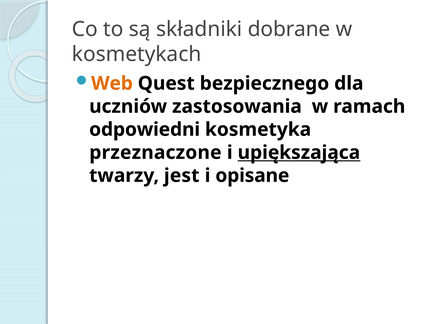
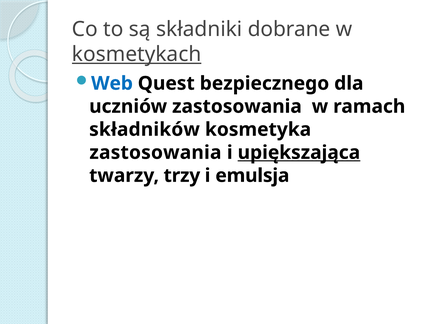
kosmetykach underline: none -> present (137, 54)
Web colour: orange -> blue (112, 83)
odpowiedni: odpowiedni -> składników (144, 129)
przeznaczone: przeznaczone -> zastosowania (155, 152)
jest: jest -> trzy (182, 175)
opisane: opisane -> emulsja (252, 175)
